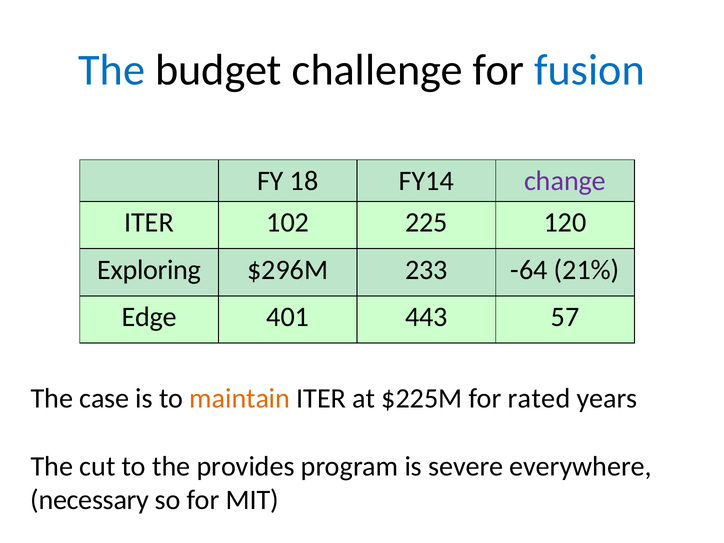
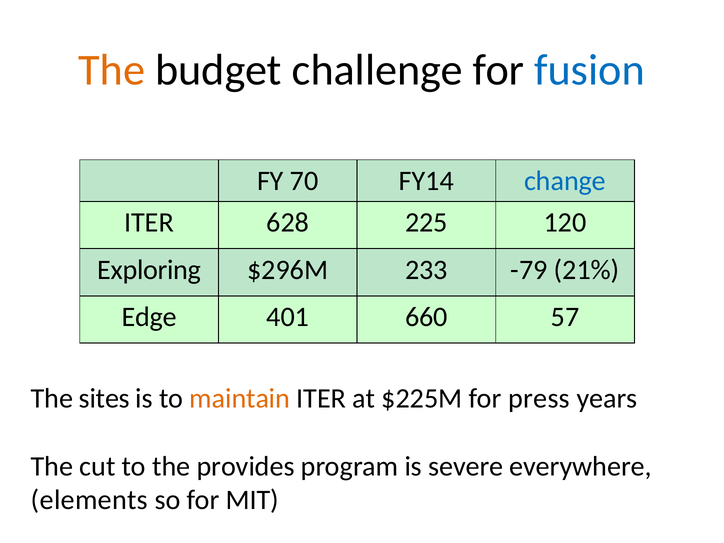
The colour: blue -> orange (112, 70)
18: 18 -> 70 (304, 181)
change colour: purple -> blue (565, 181)
102: 102 -> 628 (288, 222)
-64: -64 -> -79 (529, 270)
443: 443 -> 660 (426, 317)
case: case -> sites (104, 399)
rated: rated -> press (539, 399)
necessary: necessary -> elements (89, 500)
